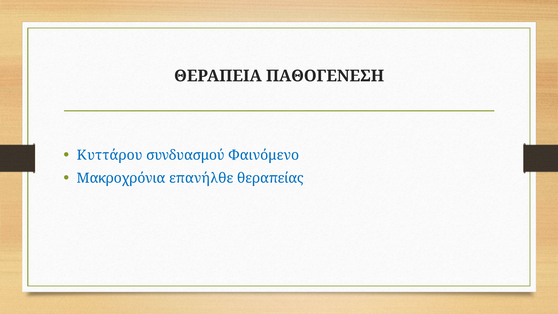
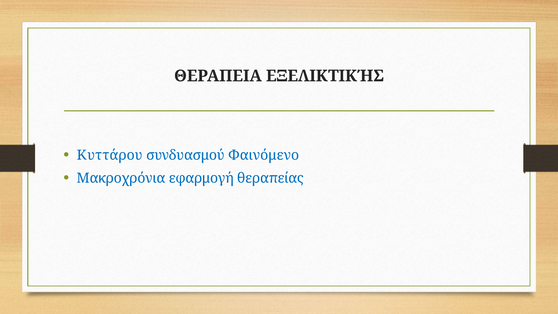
ΠΑΘΟΓΕΝΕΣΗ: ΠΑΘΟΓΕΝΕΣΗ -> ΕΞΕΛΙΚΤΙΚΉΣ (325, 76)
επανήλθε: επανήλθε -> εφαρμογή (201, 178)
